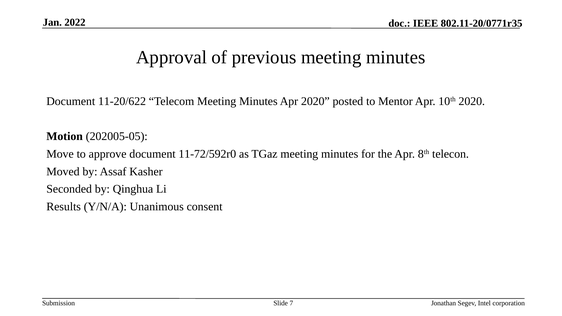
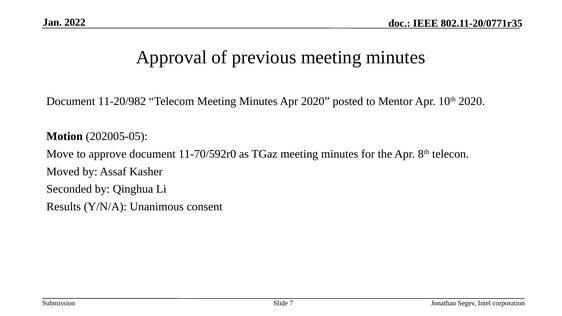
11-20/622: 11-20/622 -> 11-20/982 (122, 101)
11-72/592r0: 11-72/592r0 -> 11-70/592r0 (207, 154)
